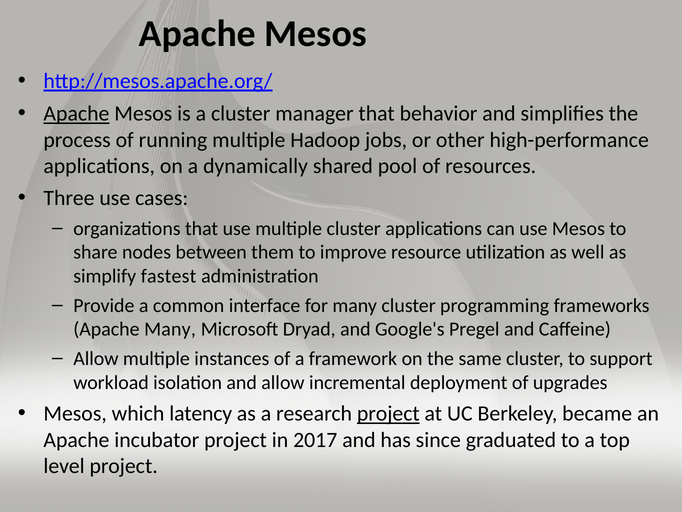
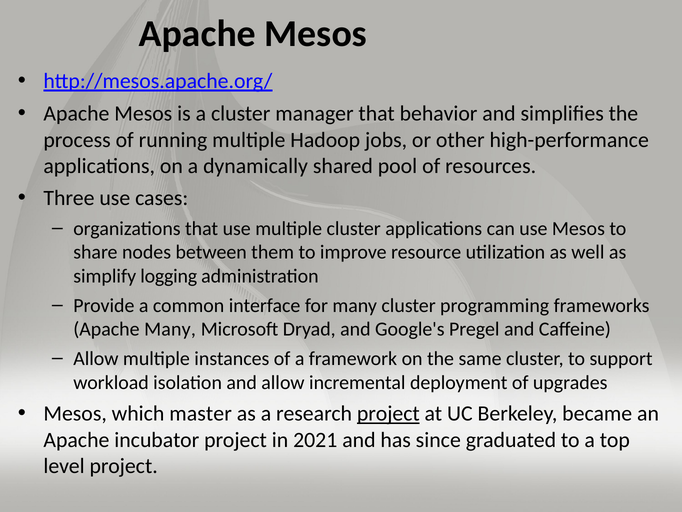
Apache underline: present -> none (76, 114)
fastest: fastest -> logging (169, 276)
latency: latency -> master (201, 413)
2017: 2017 -> 2021 (315, 439)
